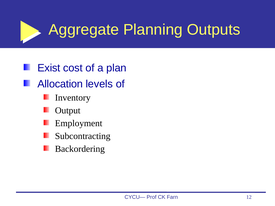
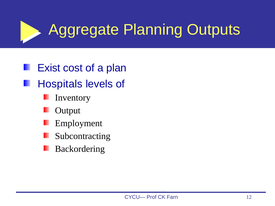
Allocation: Allocation -> Hospitals (60, 84)
